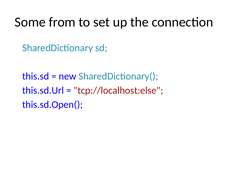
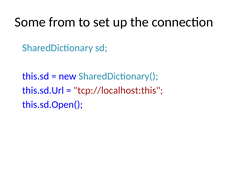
tcp://localhost:else: tcp://localhost:else -> tcp://localhost:this (118, 90)
